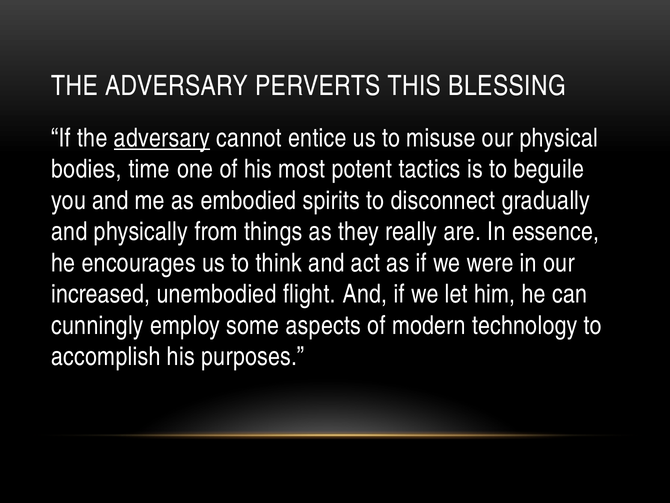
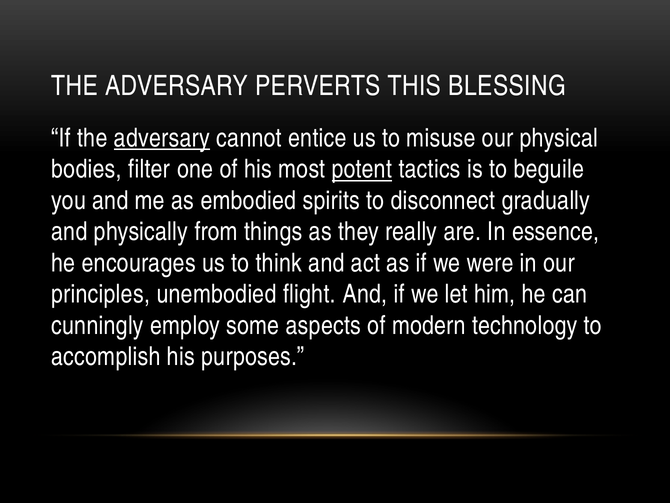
time: time -> filter (149, 169)
potent underline: none -> present (362, 169)
increased: increased -> principles (101, 294)
